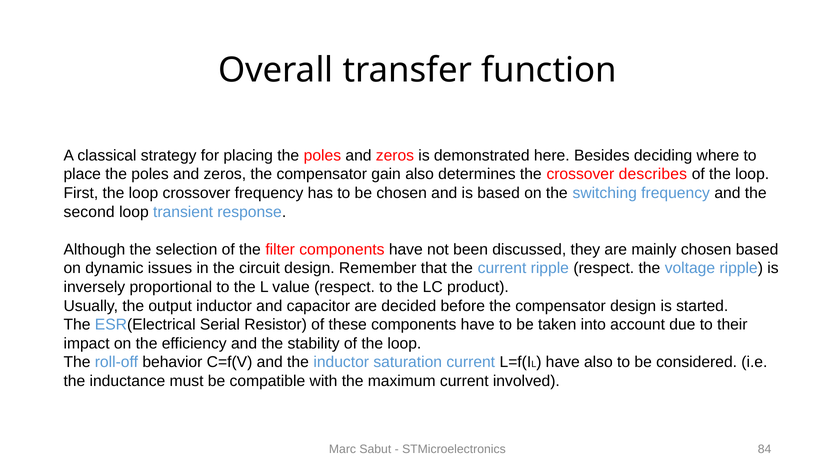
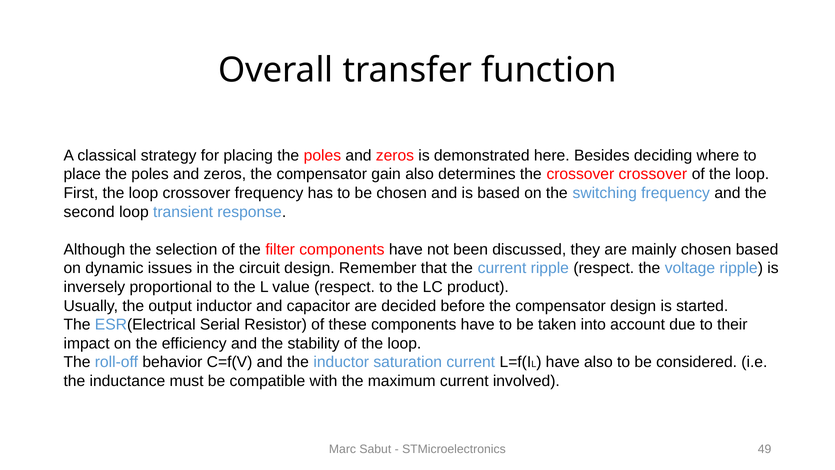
crossover describes: describes -> crossover (653, 174)
84: 84 -> 49 (765, 449)
